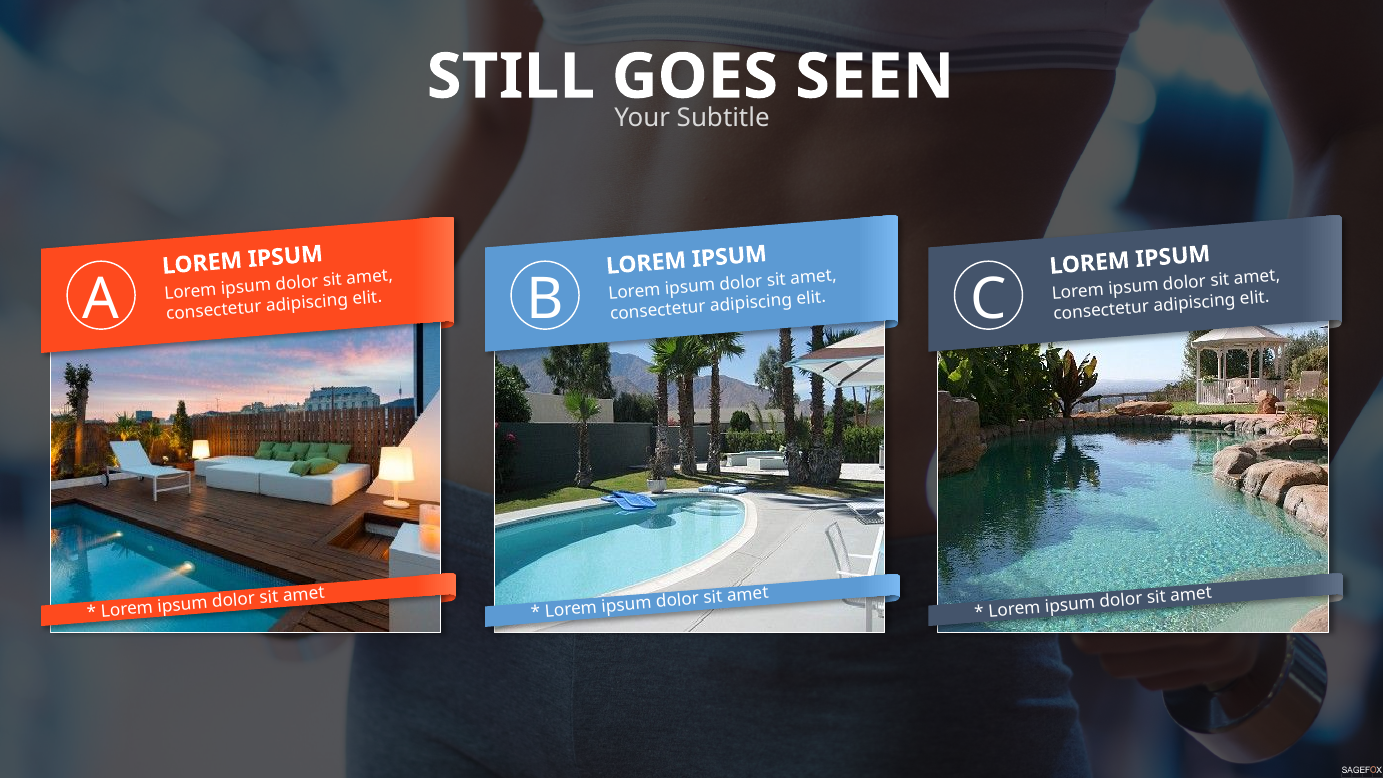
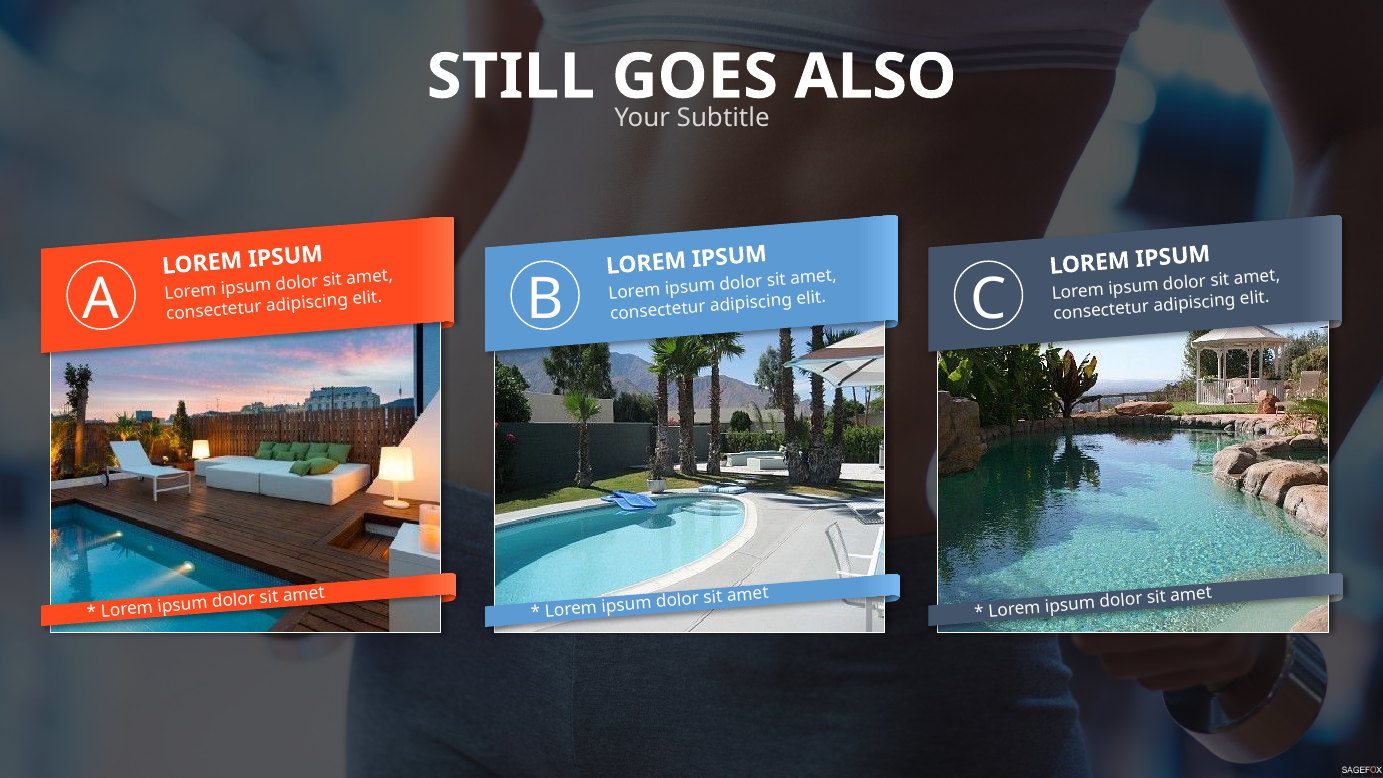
SEEN: SEEN -> ALSO (875, 77)
